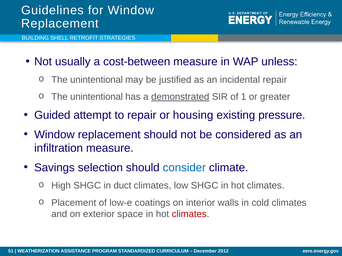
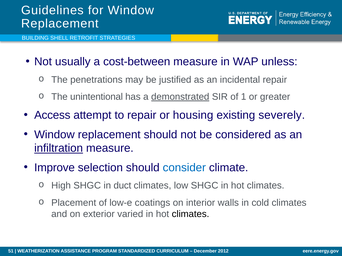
unintentional: unintentional -> penetrations (96, 80)
Guided: Guided -> Access (52, 115)
pressure: pressure -> severely (282, 115)
infiltration underline: none -> present (59, 148)
Savings: Savings -> Improve (54, 168)
space: space -> varied (130, 214)
climates colour: red -> black (191, 214)
